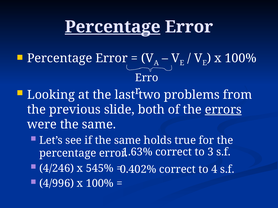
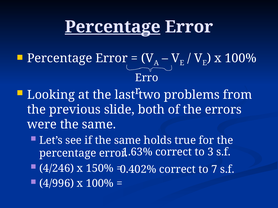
errors underline: present -> none (223, 110)
545%: 545% -> 150% (100, 169)
4: 4 -> 7 (214, 170)
